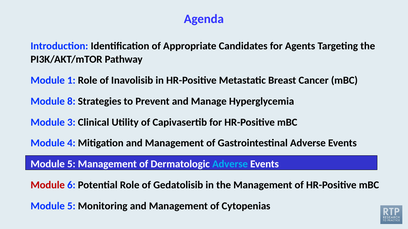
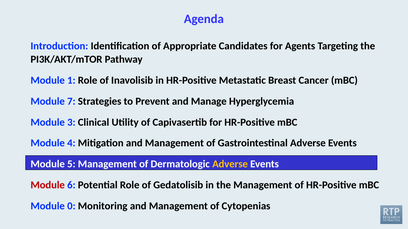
8: 8 -> 7 (71, 101)
Adverse colour: light blue -> yellow (230, 164)
5: 5 -> 0 (71, 207)
